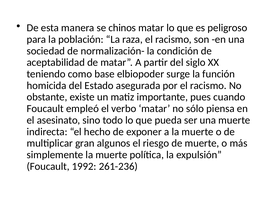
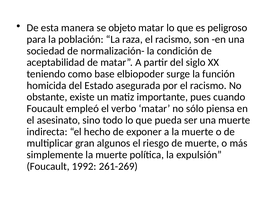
chinos: chinos -> objeto (122, 28)
261-236: 261-236 -> 261-269 (118, 166)
